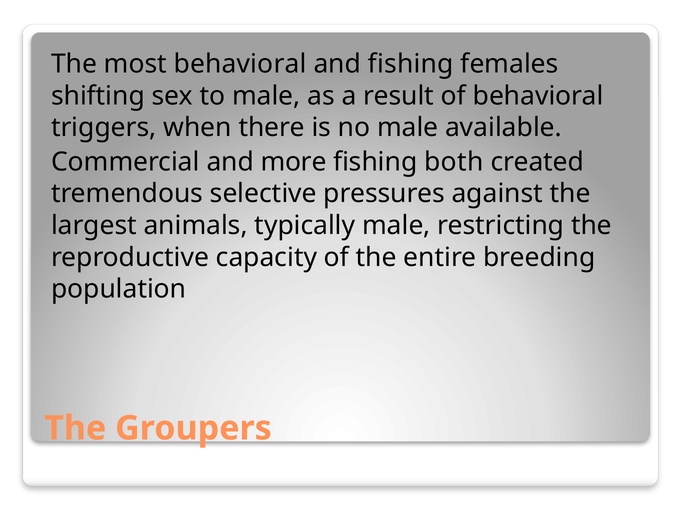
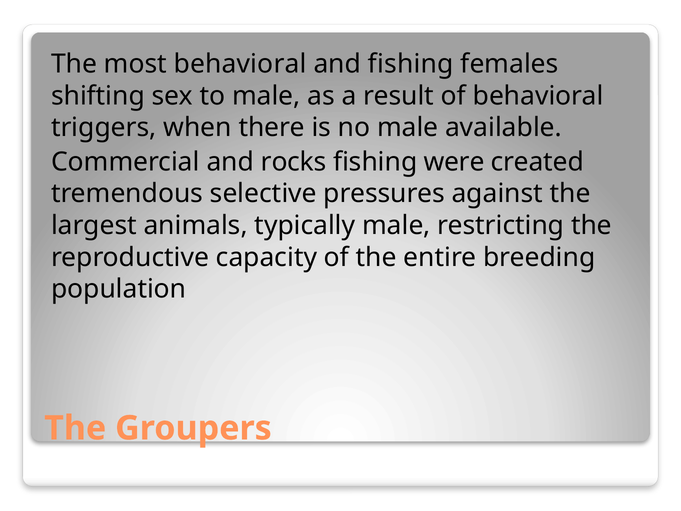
more: more -> rocks (294, 162)
both: both -> were (454, 162)
